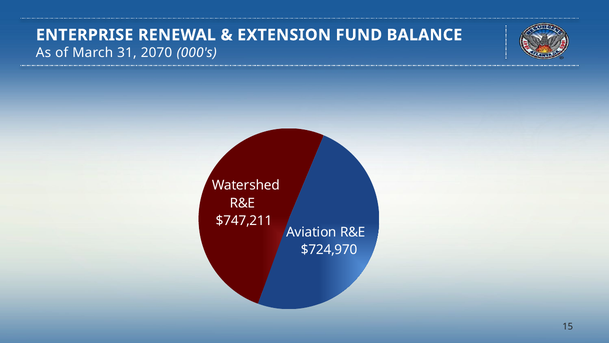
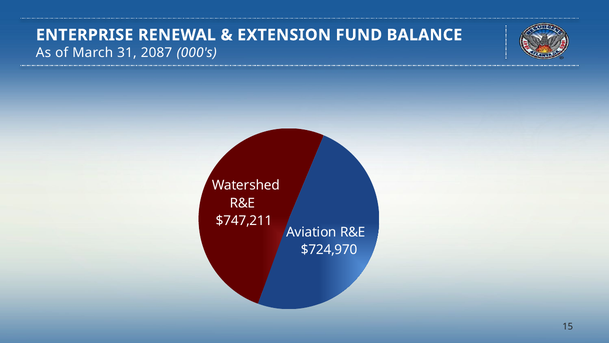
2070: 2070 -> 2087 (156, 52)
